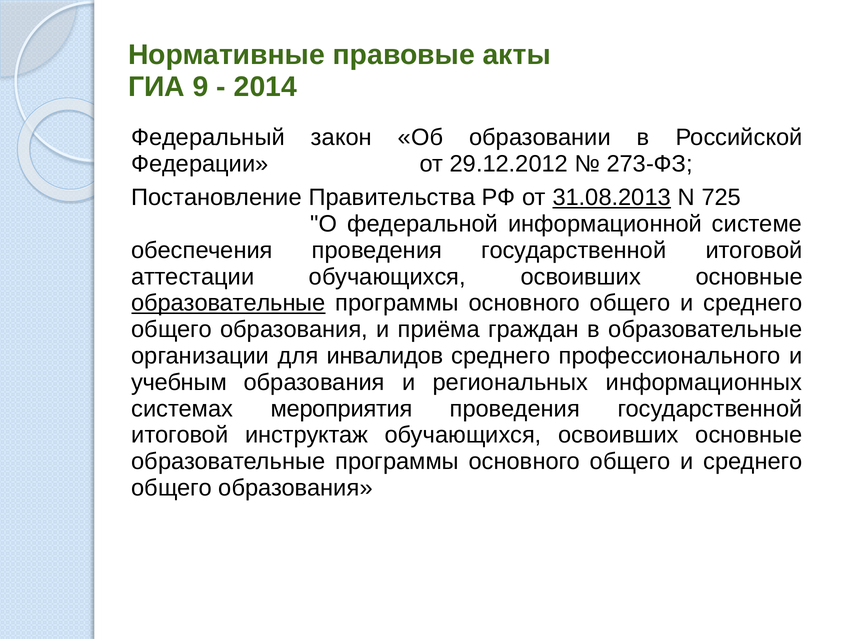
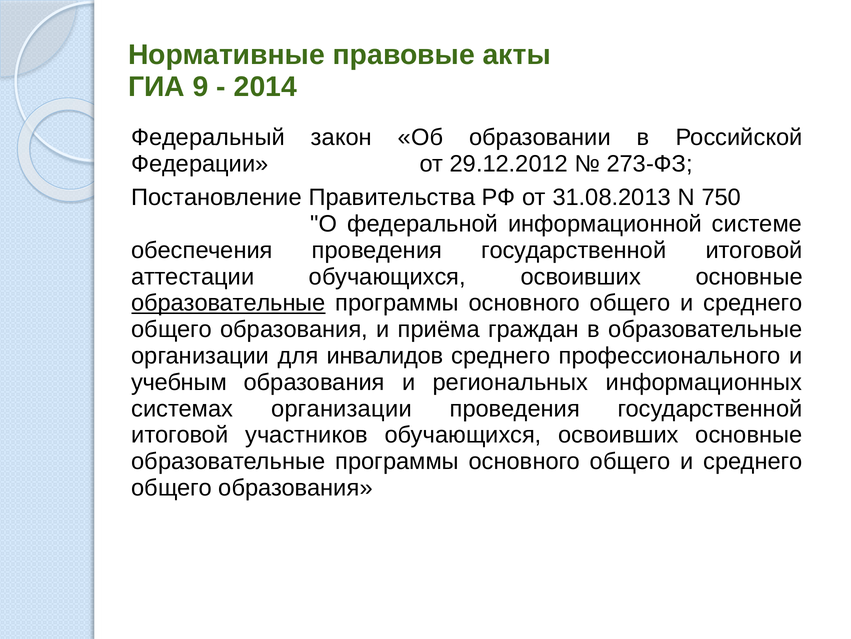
31.08.2013 underline: present -> none (612, 197)
725: 725 -> 750 (721, 197)
системах мероприятия: мероприятия -> организации (341, 408)
инструктаж: инструктаж -> участников (307, 435)
